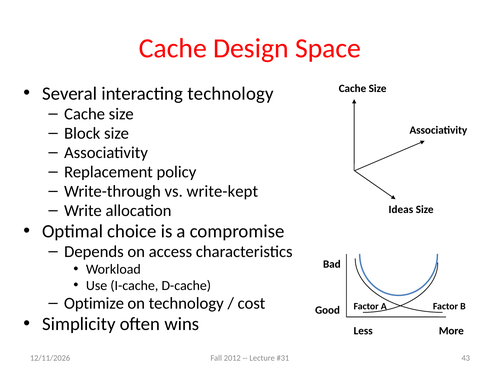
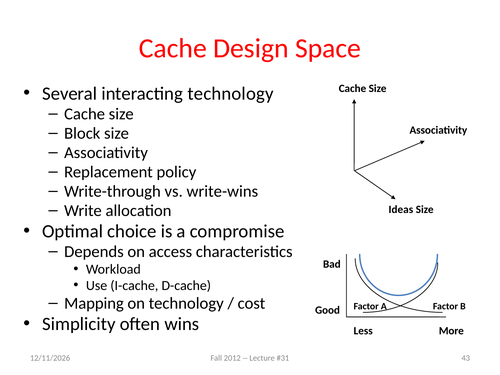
write-kept: write-kept -> write-wins (222, 191)
Optimize: Optimize -> Mapping (94, 303)
